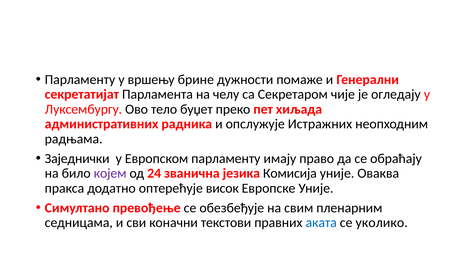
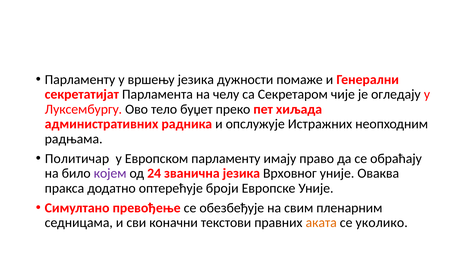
вршењу брине: брине -> језика (196, 80)
Заједнички: Заједнички -> Политичар (77, 159)
Комисија: Комисија -> Врховног (290, 173)
висок: висок -> броји (222, 188)
аката colour: blue -> orange (321, 223)
